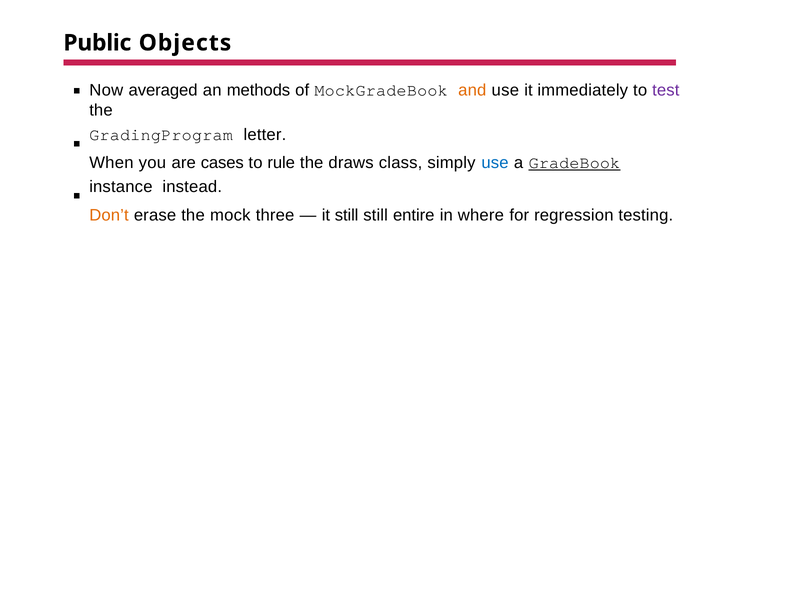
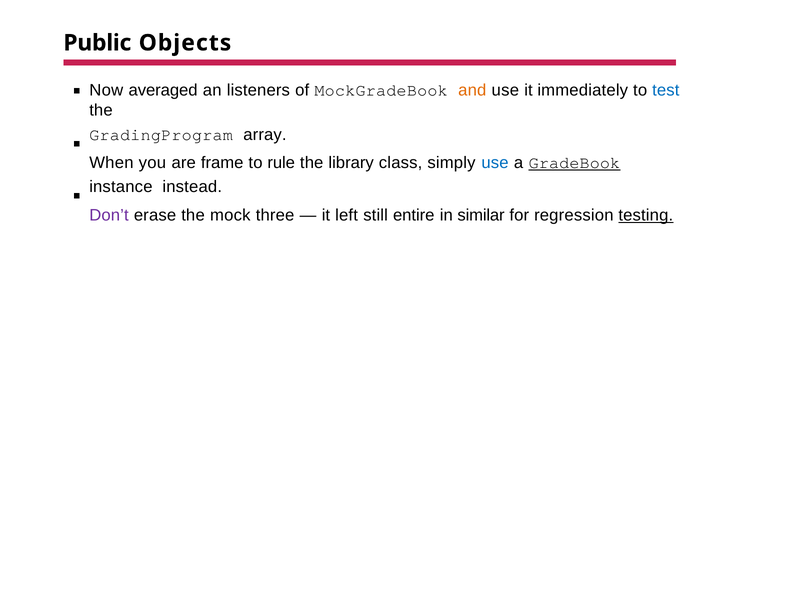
methods: methods -> listeners (258, 90)
test colour: purple -> blue (666, 90)
letter: letter -> array (265, 135)
cases: cases -> frame (222, 163)
draws: draws -> library (351, 163)
Don’t colour: orange -> purple (109, 215)
it still: still -> left (347, 215)
where: where -> similar (481, 215)
testing underline: none -> present (646, 215)
